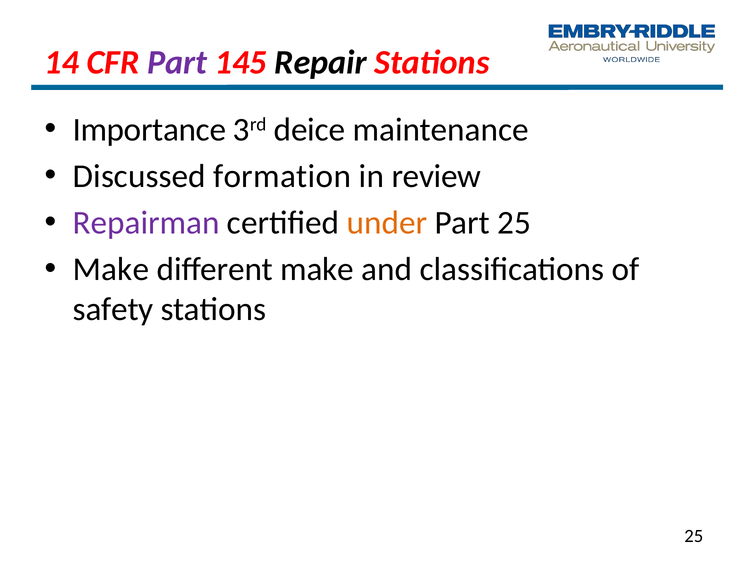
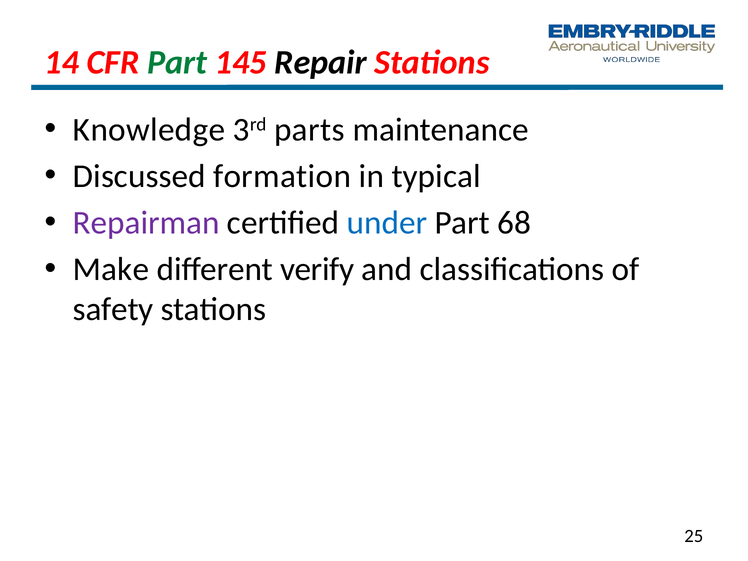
Part colour: purple -> green (177, 63)
Importance: Importance -> Knowledge (149, 130)
deice: deice -> parts (309, 130)
review: review -> typical (436, 176)
under colour: orange -> blue (387, 223)
Part 25: 25 -> 68 (514, 223)
different make: make -> verify (317, 269)
